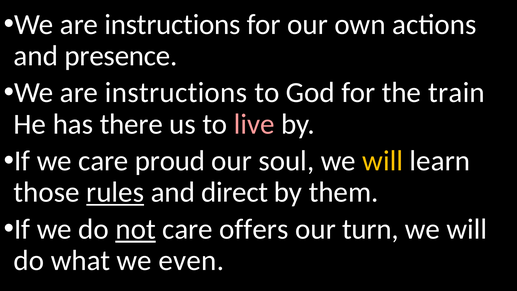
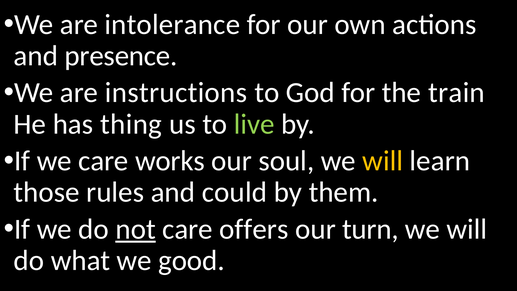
instructions: instructions -> intolerance (172, 24)
there: there -> thing (131, 124)
live colour: pink -> light green (254, 124)
proud: proud -> works (170, 161)
rules underline: present -> none (115, 192)
direct: direct -> could (234, 192)
even: even -> good (191, 260)
